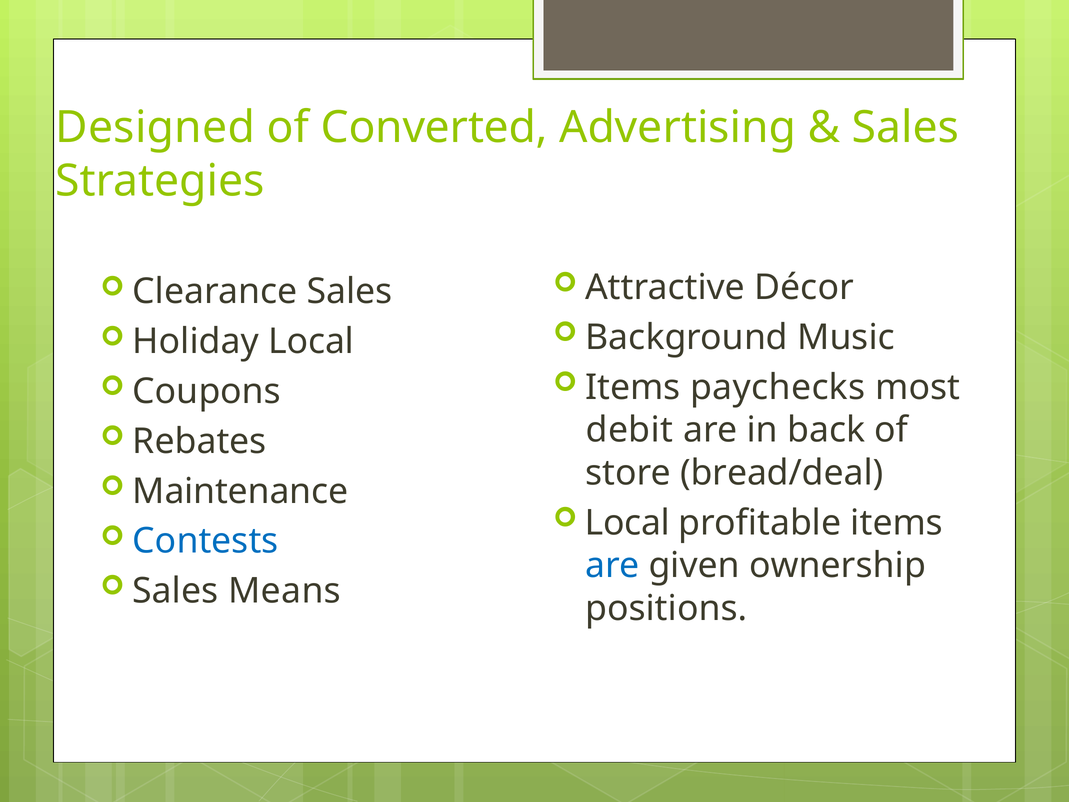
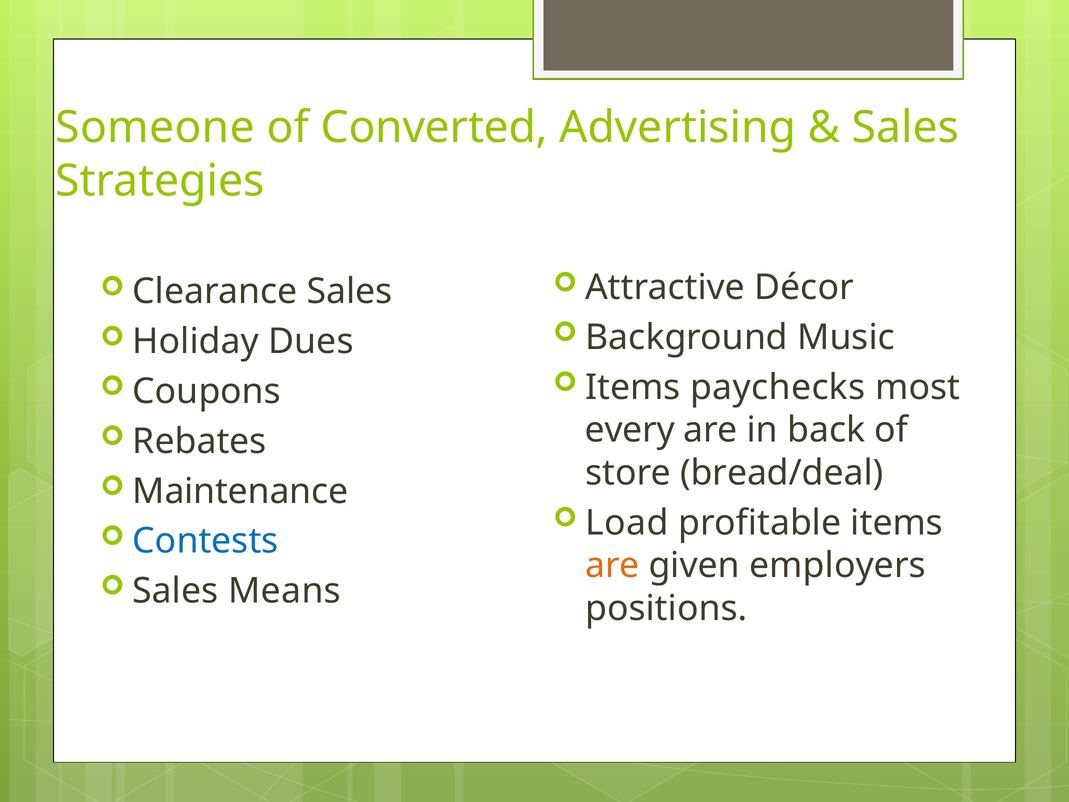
Designed: Designed -> Someone (155, 127)
Holiday Local: Local -> Dues (311, 342)
debit: debit -> every (630, 430)
Local: Local -> Load (627, 523)
are colour: blue -> orange (612, 565)
ownership: ownership -> employers (838, 565)
